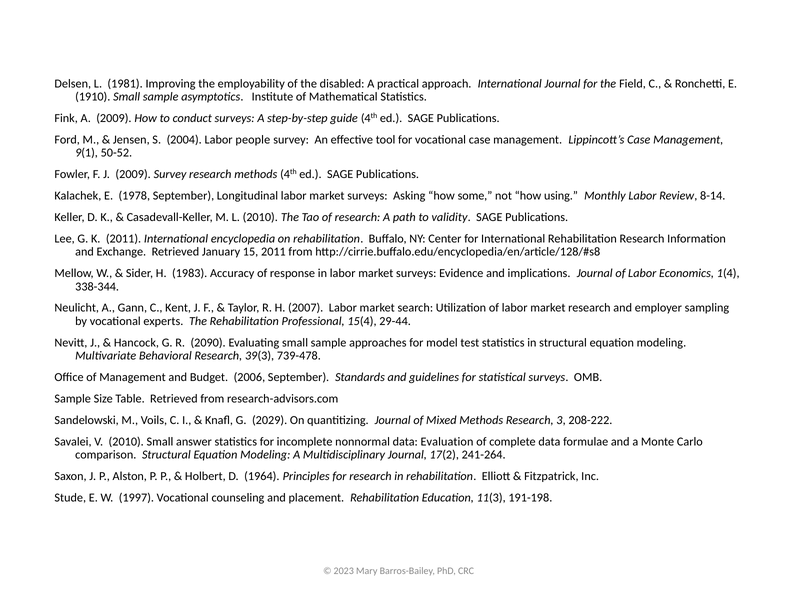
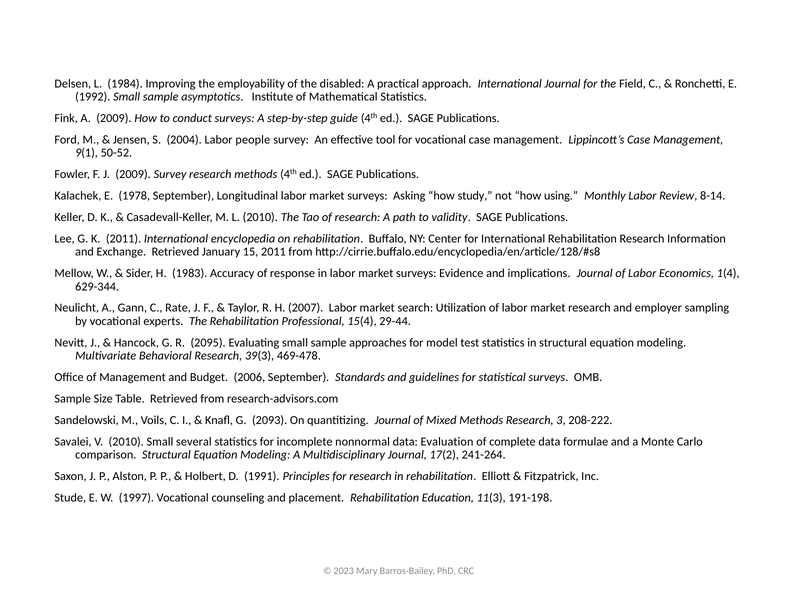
1981: 1981 -> 1984 (125, 84)
1910: 1910 -> 1992 (93, 97)
some: some -> study (475, 196)
338-344: 338-344 -> 629-344 (97, 286)
Kent: Kent -> Rate (178, 308)
2090: 2090 -> 2095 (208, 342)
739-478: 739-478 -> 469-478 (299, 356)
2029: 2029 -> 2093 (270, 420)
answer: answer -> several (194, 441)
1964: 1964 -> 1991 (262, 476)
